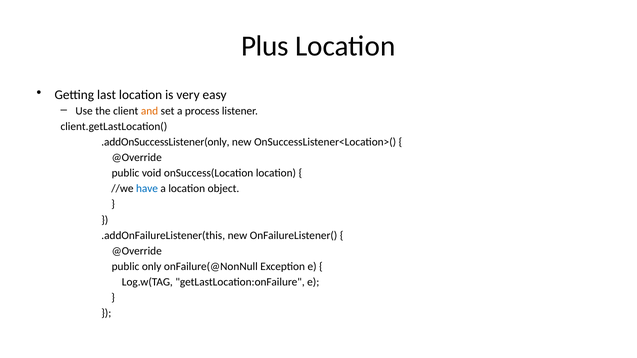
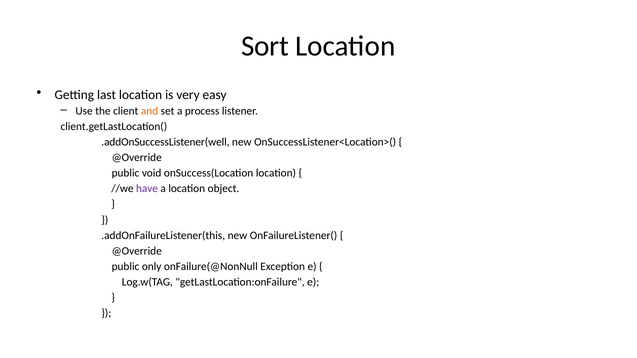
Plus: Plus -> Sort (265, 46)
.addOnSuccessListener(only: .addOnSuccessListener(only -> .addOnSuccessListener(well (165, 142)
have colour: blue -> purple (147, 189)
